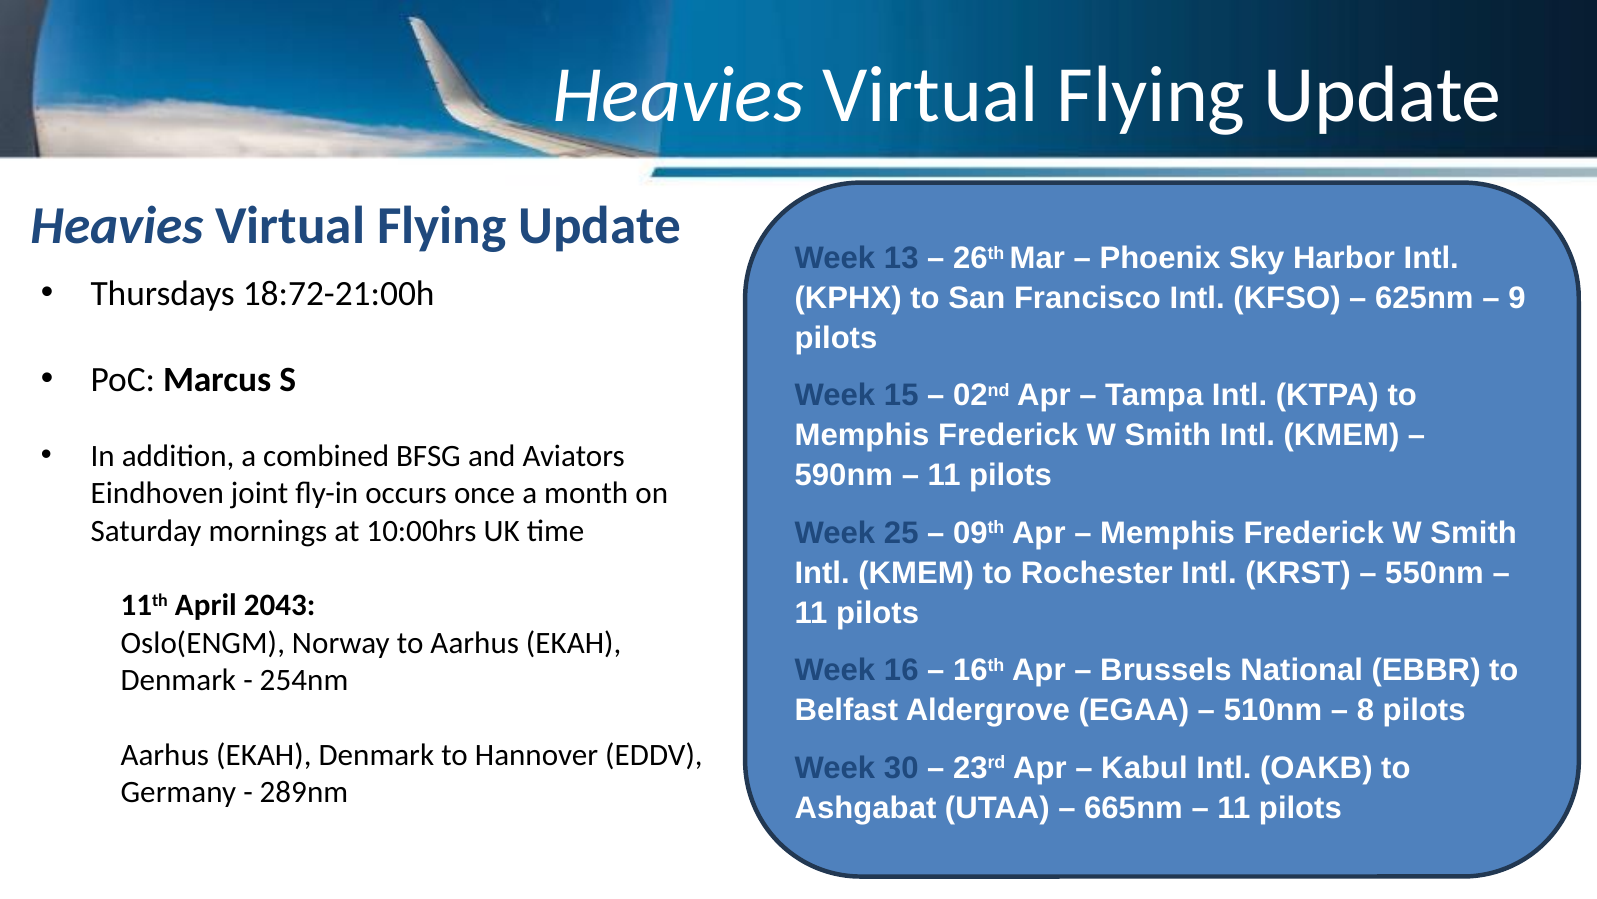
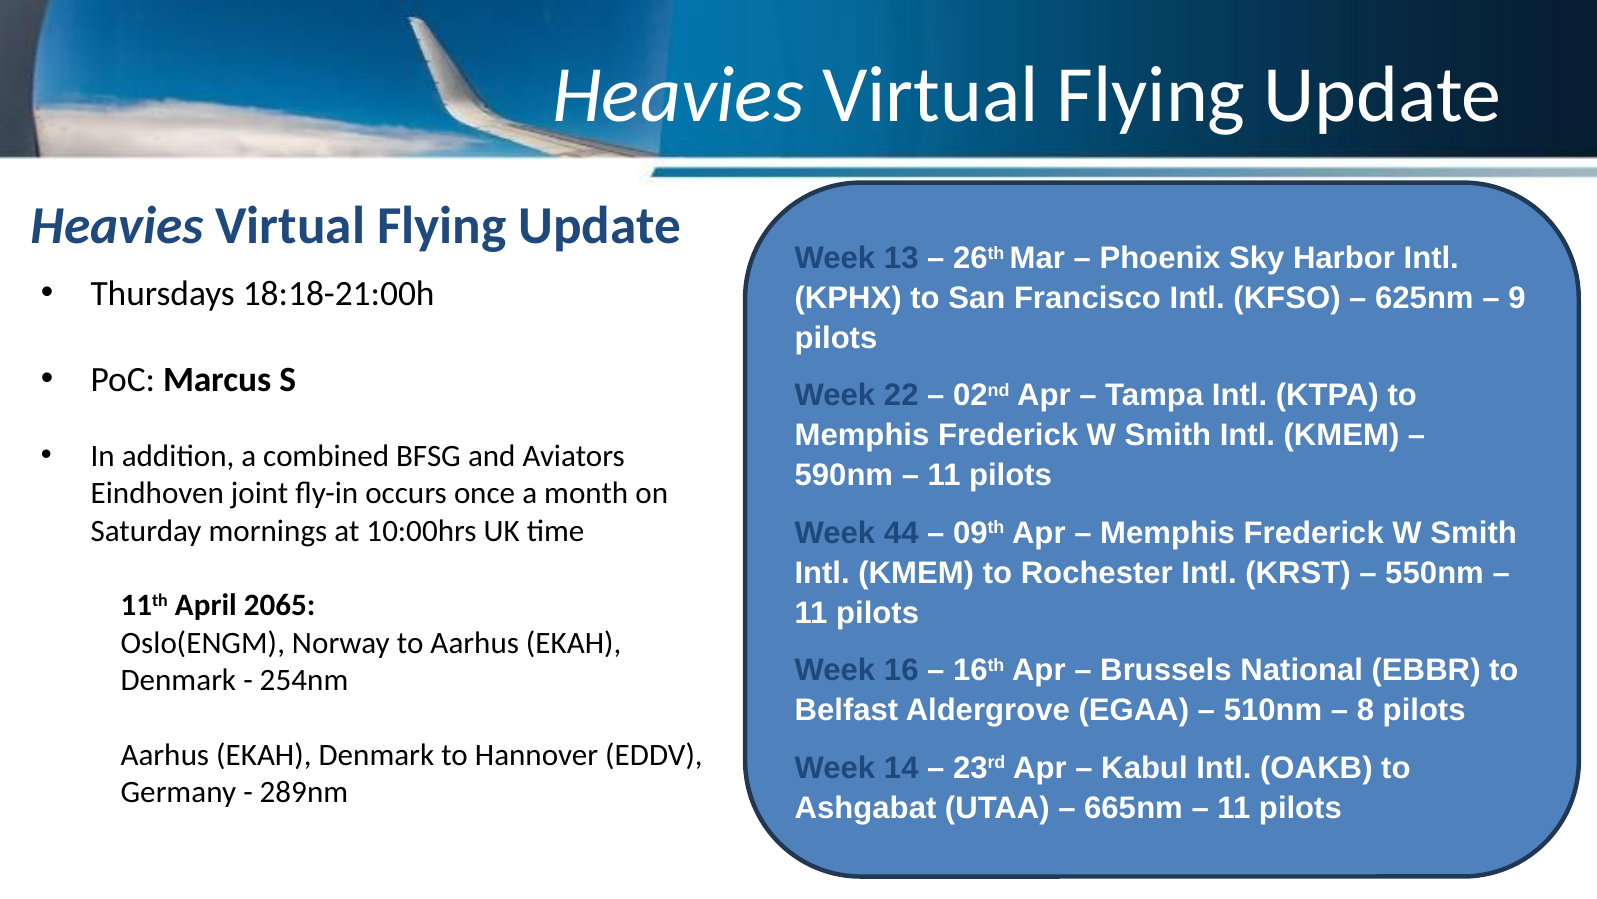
18:72-21:00h: 18:72-21:00h -> 18:18-21:00h (339, 294)
15: 15 -> 22 (901, 395)
25: 25 -> 44 (901, 533)
2043: 2043 -> 2065 (280, 605)
30: 30 -> 14 (901, 767)
